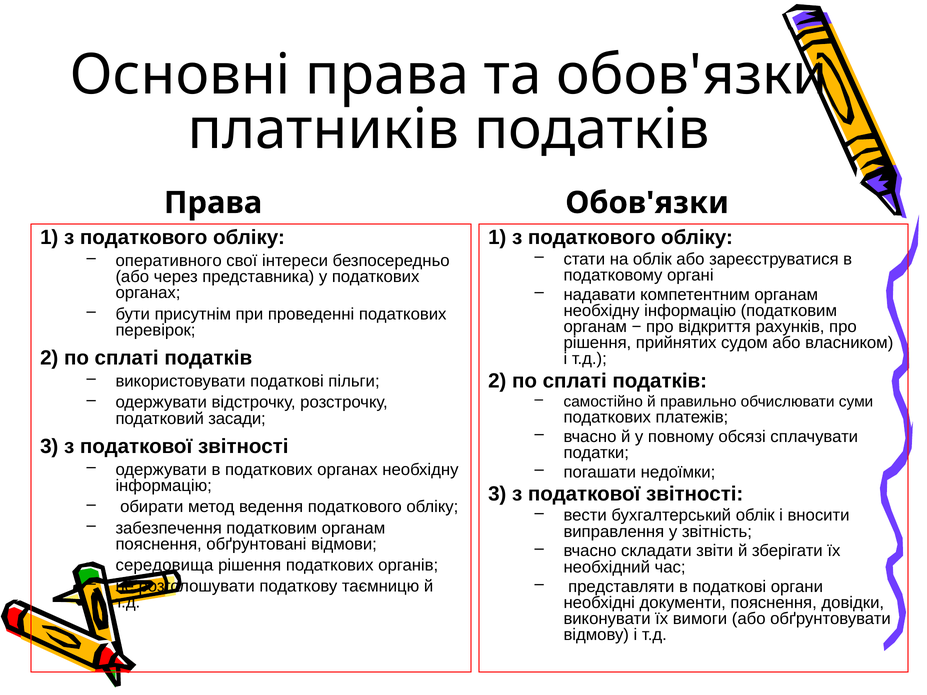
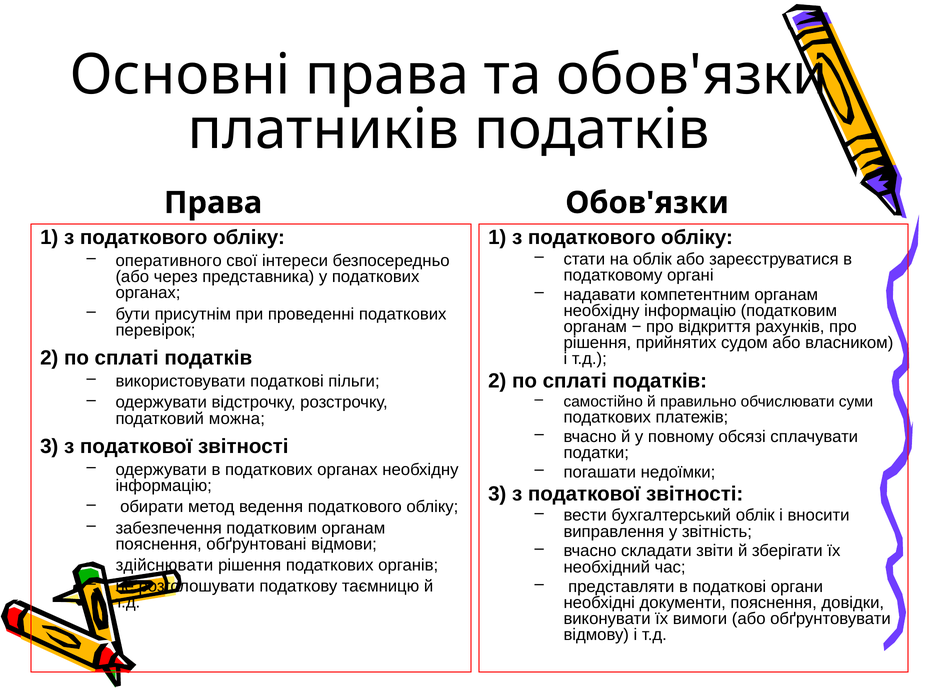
засади: засади -> можна (237, 419)
середовища: середовища -> здійснювати (164, 565)
